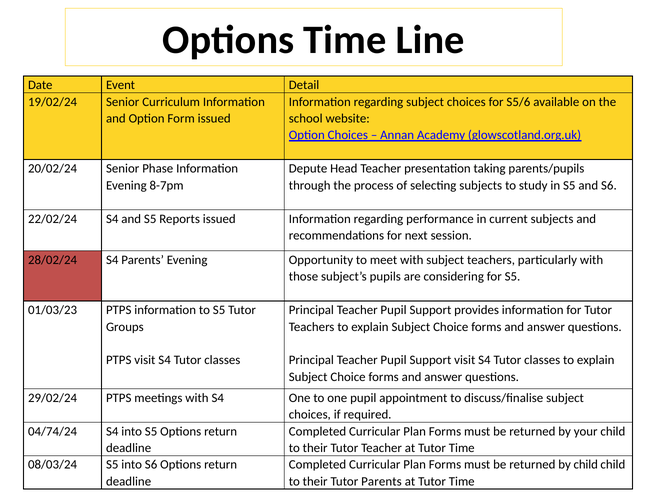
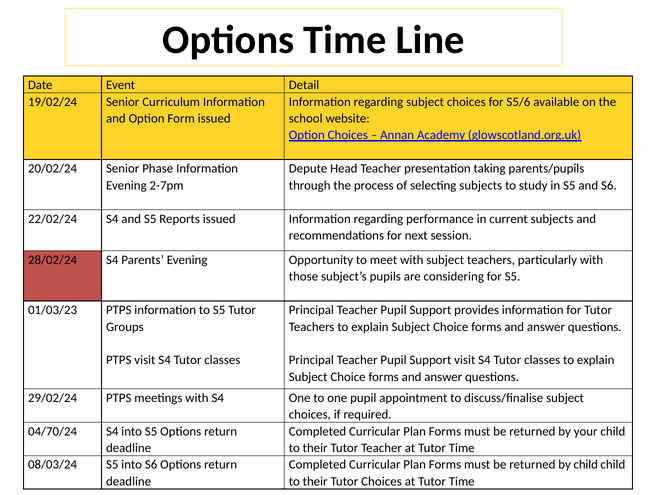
8-7pm: 8-7pm -> 2-7pm (167, 186)
04/74/24: 04/74/24 -> 04/70/24 (53, 432)
Tutor Parents: Parents -> Choices (381, 482)
